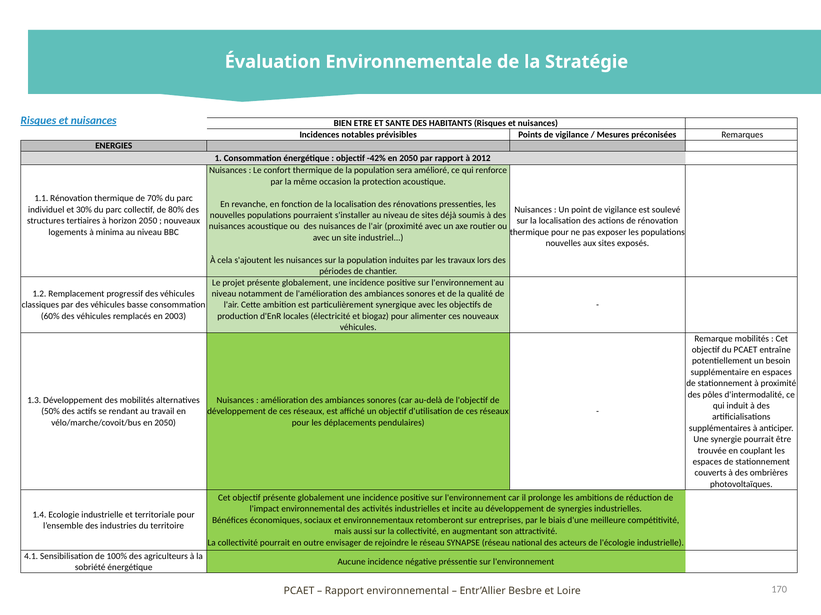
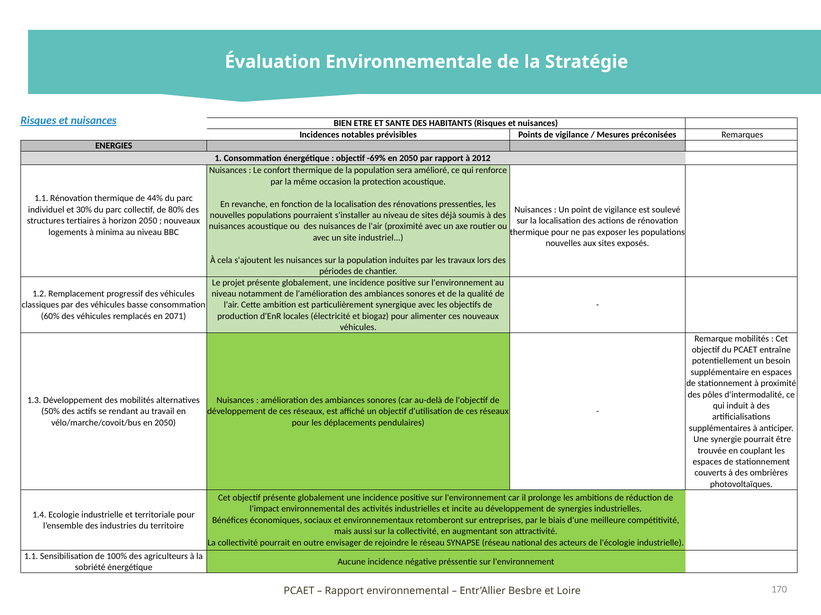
-42%: -42% -> -69% (376, 158)
70%: 70% -> 44% (155, 199)
2003: 2003 -> 2071 (175, 317)
4.1: 4.1 -> 1.1 (31, 557)
